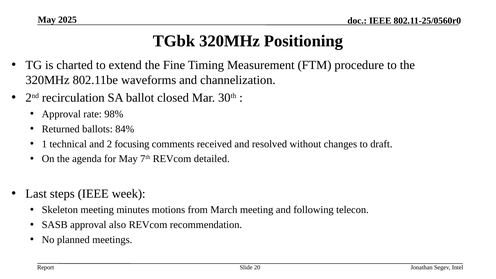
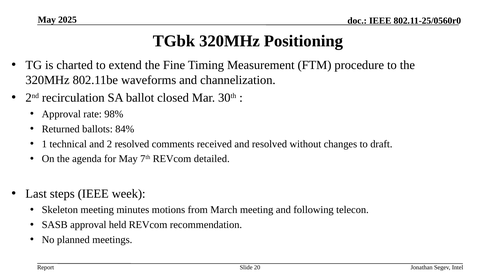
2 focusing: focusing -> resolved (132, 144)
also: also -> held (118, 225)
